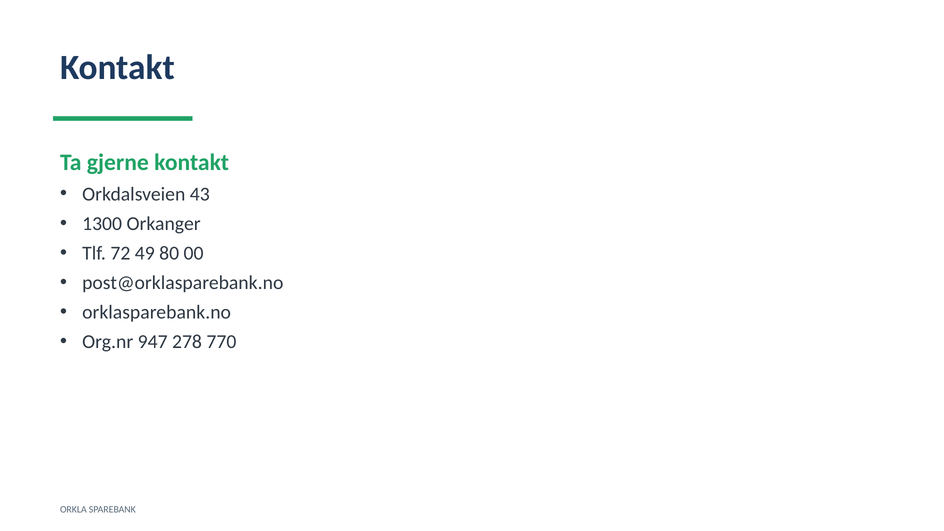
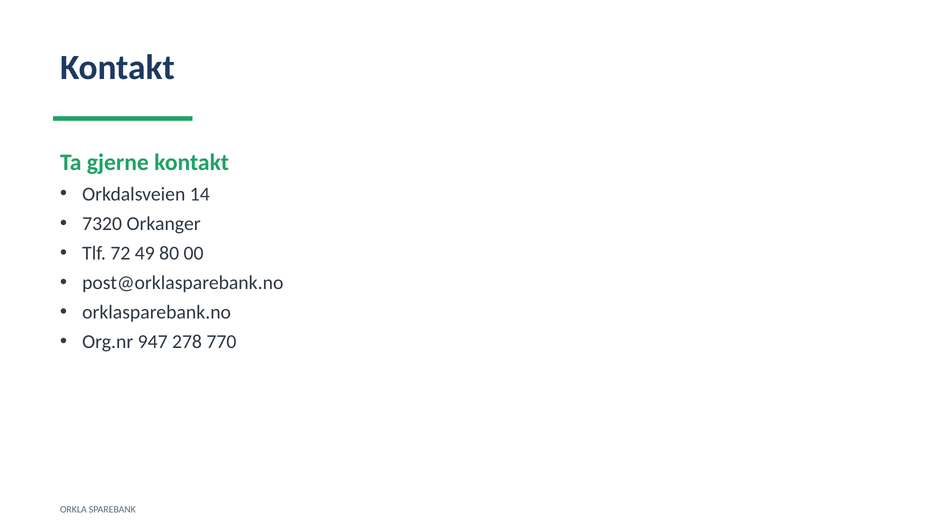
43: 43 -> 14 (200, 194)
1300: 1300 -> 7320 (102, 224)
